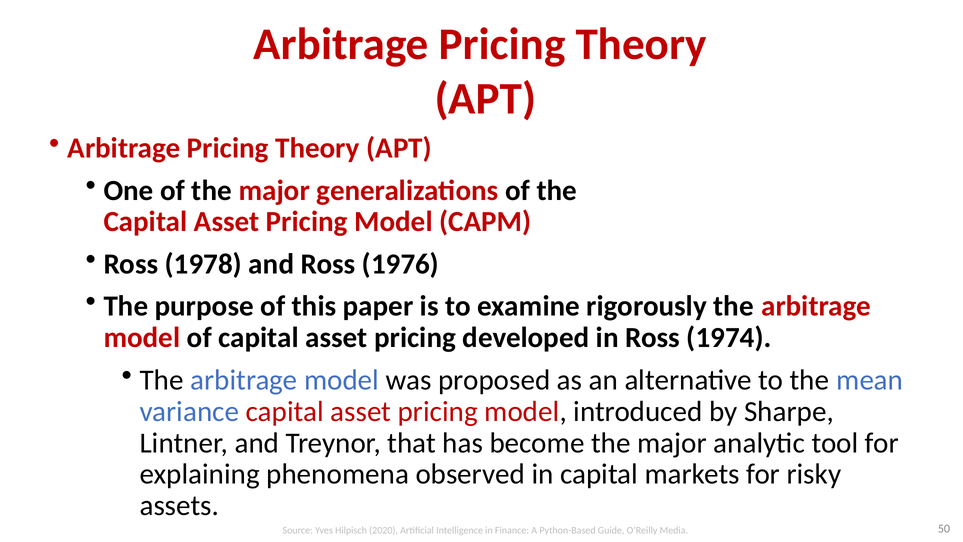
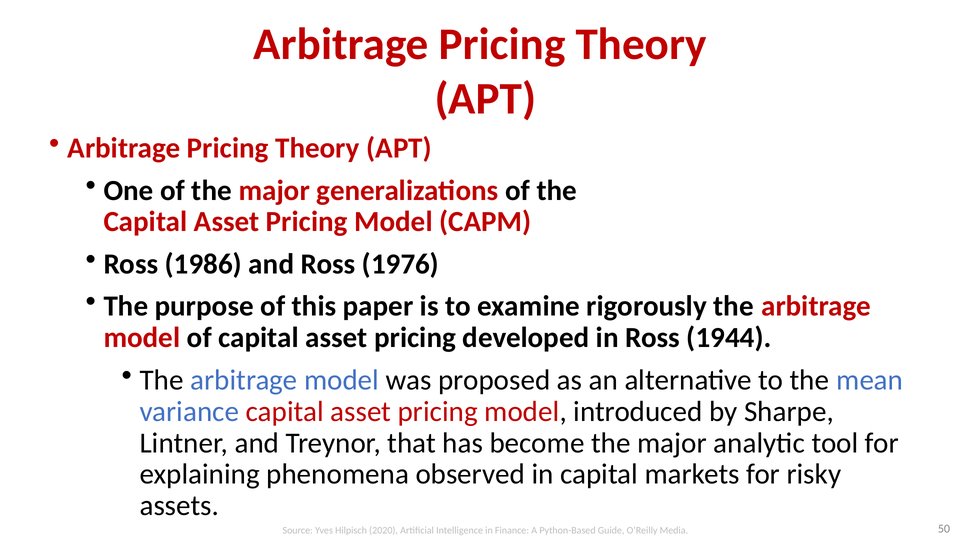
1978: 1978 -> 1986 (203, 264)
1974: 1974 -> 1944 (729, 338)
